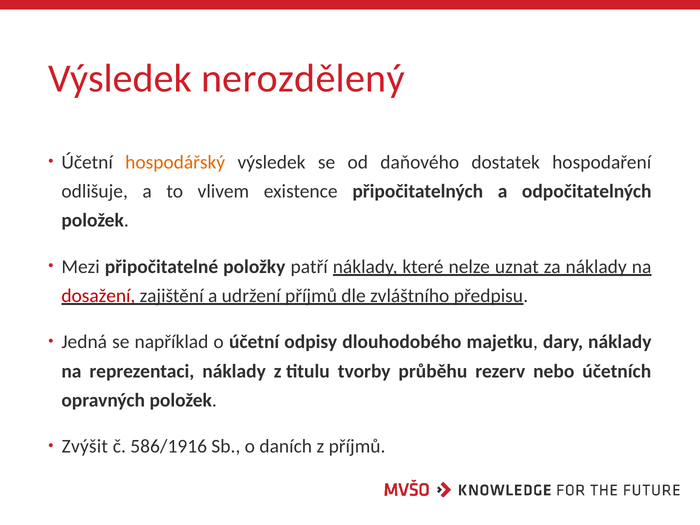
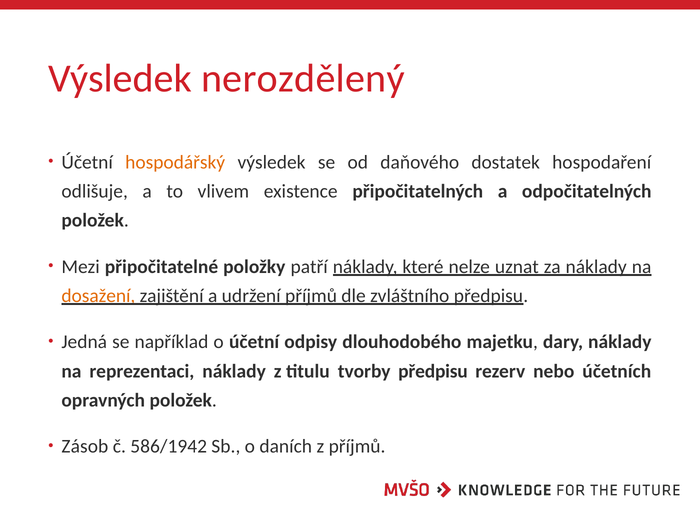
dosažení colour: red -> orange (98, 296)
tvorby průběhu: průběhu -> předpisu (433, 371)
Zvýšit: Zvýšit -> Zásob (85, 446)
586/1916: 586/1916 -> 586/1942 (169, 446)
